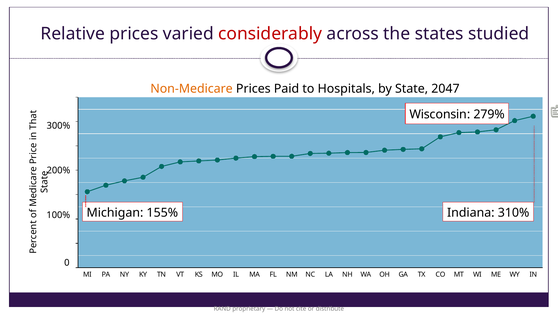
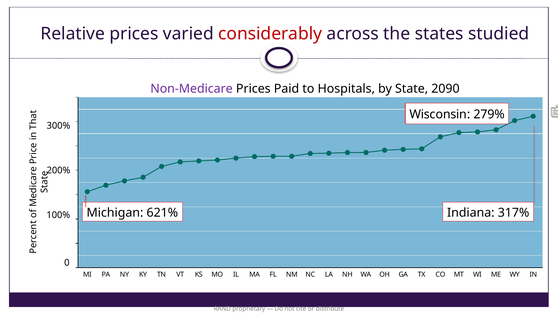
Non-Medicare colour: orange -> purple (192, 89)
2047: 2047 -> 2090 (445, 89)
155%: 155% -> 621% (162, 212)
310%: 310% -> 317% (514, 212)
